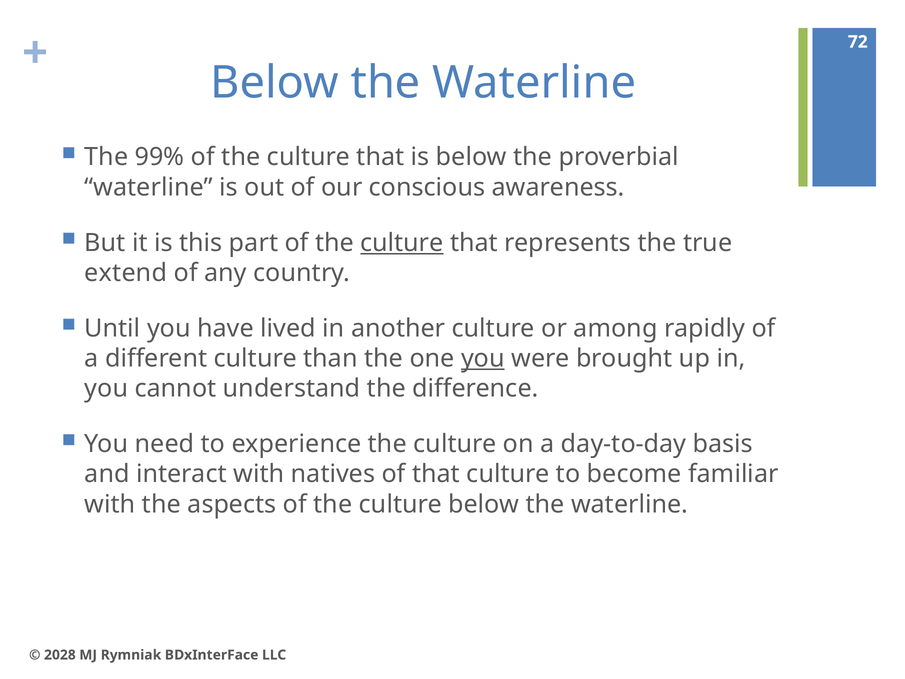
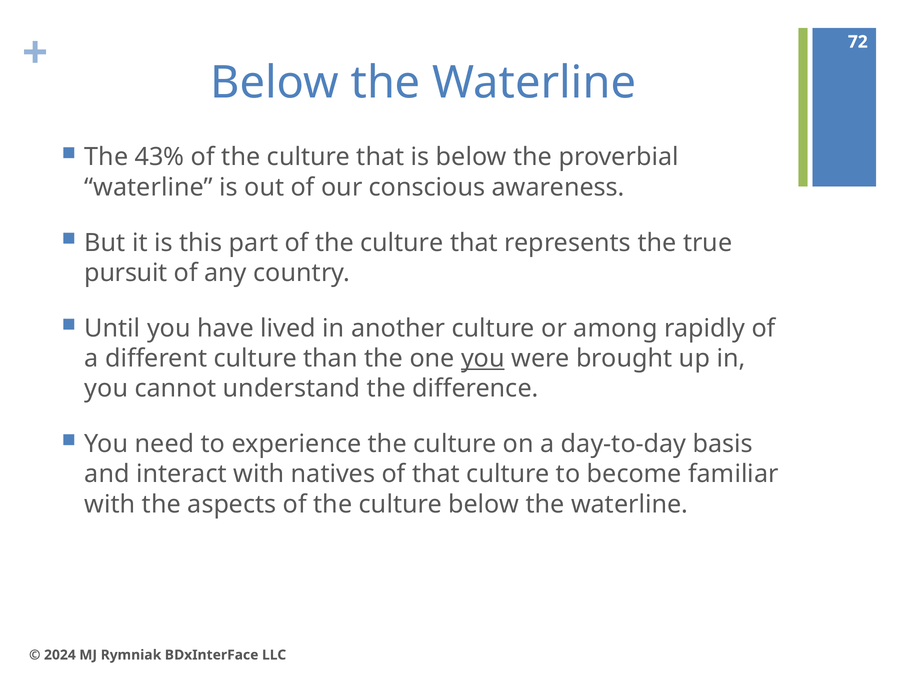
99%: 99% -> 43% (160, 157)
culture underline: present -> none (402, 243)
extend: extend -> pursuit (126, 273)
2028: 2028 -> 2024 (60, 655)
